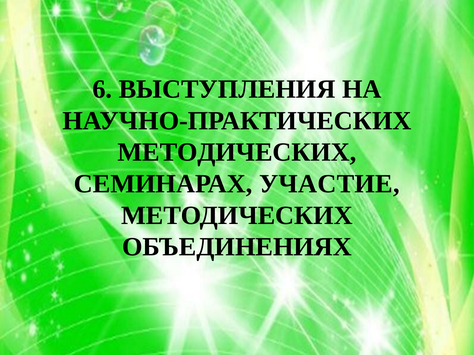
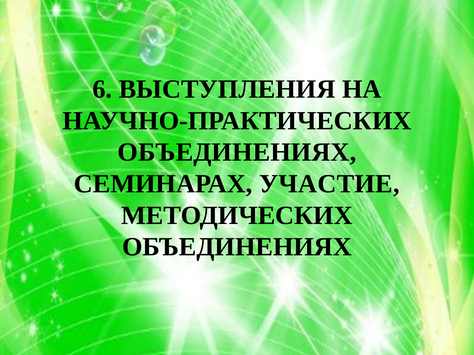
МЕТОДИЧЕСКИХ: МЕТОДИЧЕСКИХ -> ОБЪЕДИНЕНИЯХ (237, 152)
